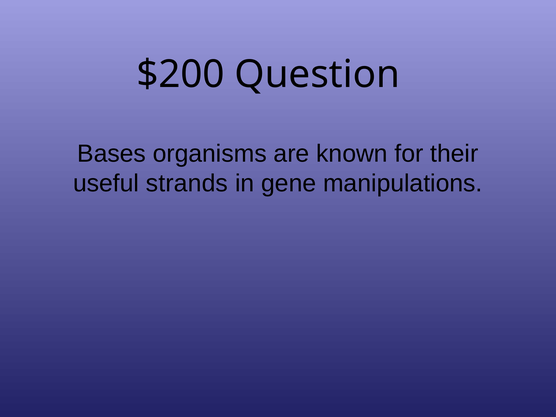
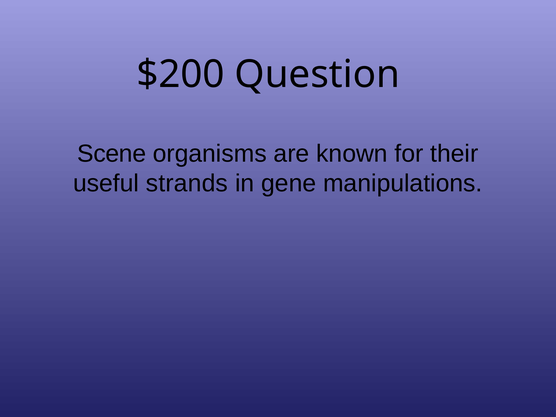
Bases: Bases -> Scene (112, 154)
